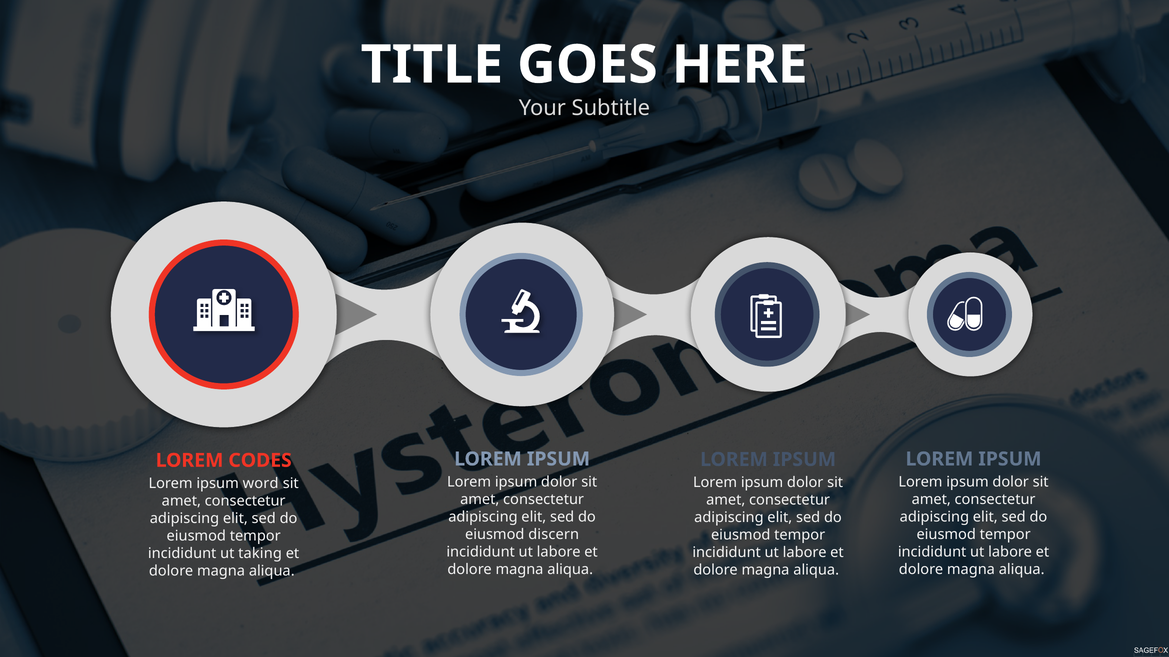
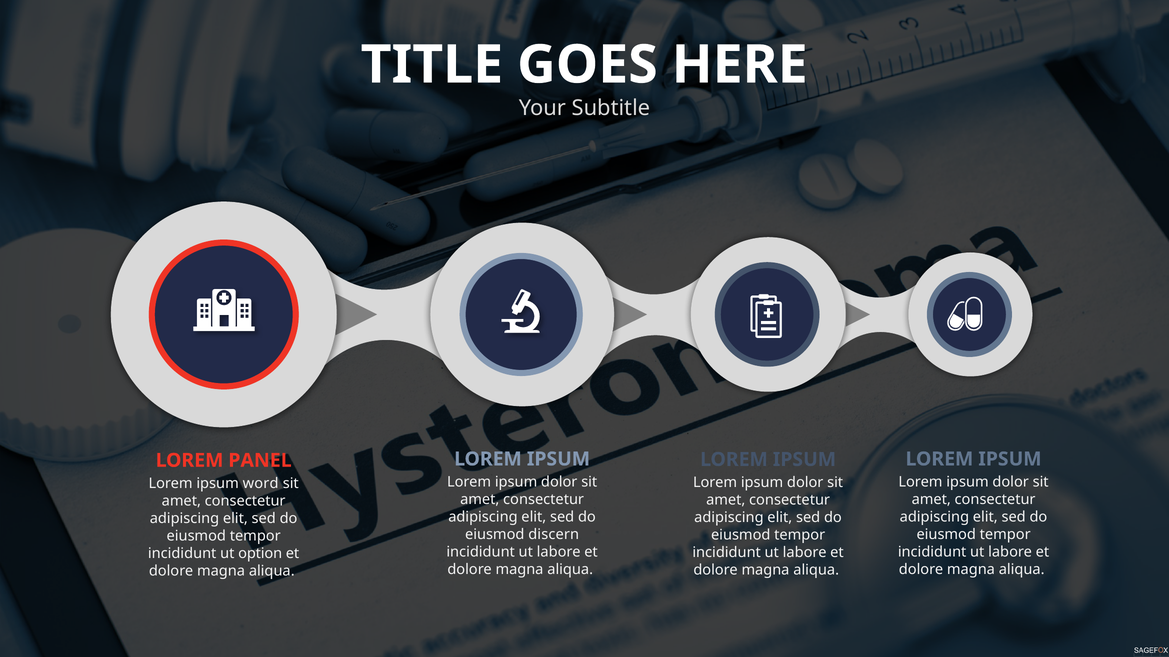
CODES: CODES -> PANEL (260, 461)
taking: taking -> option (260, 554)
